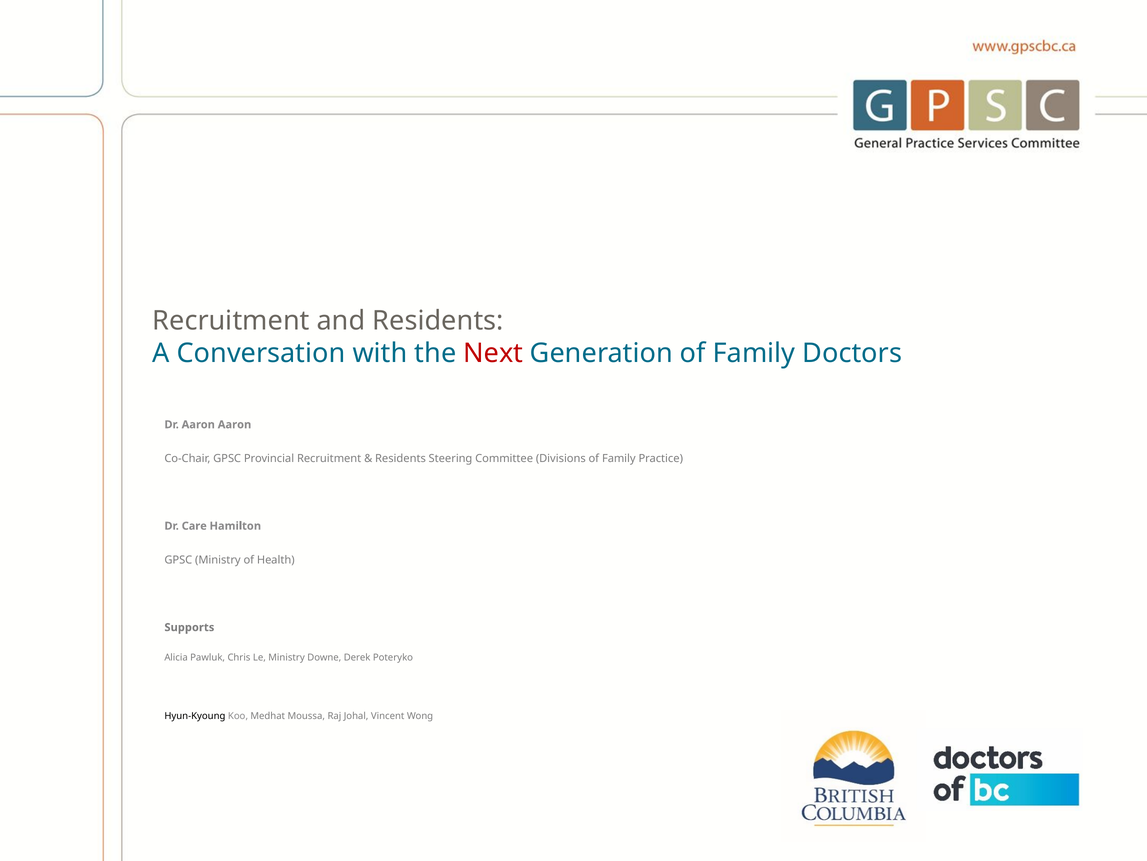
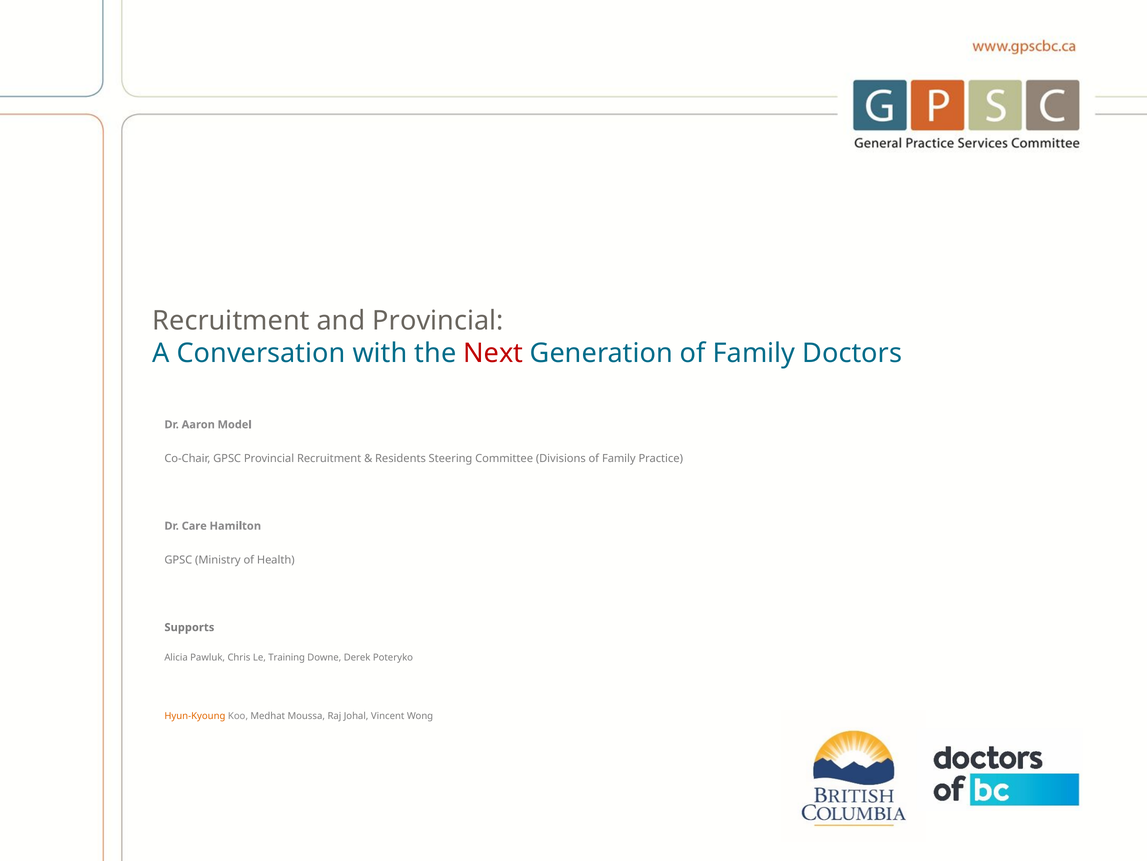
and Residents: Residents -> Provincial (438, 321)
Aaron Aaron: Aaron -> Model (235, 424)
Le Ministry: Ministry -> Training (287, 657)
Hyun-Kyoung colour: black -> orange (195, 716)
